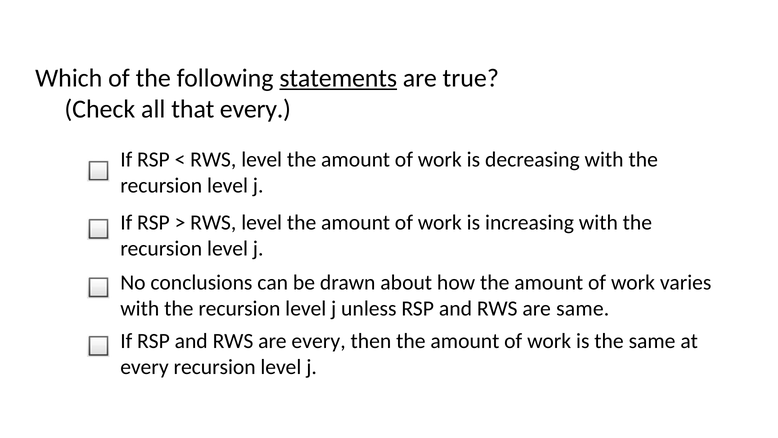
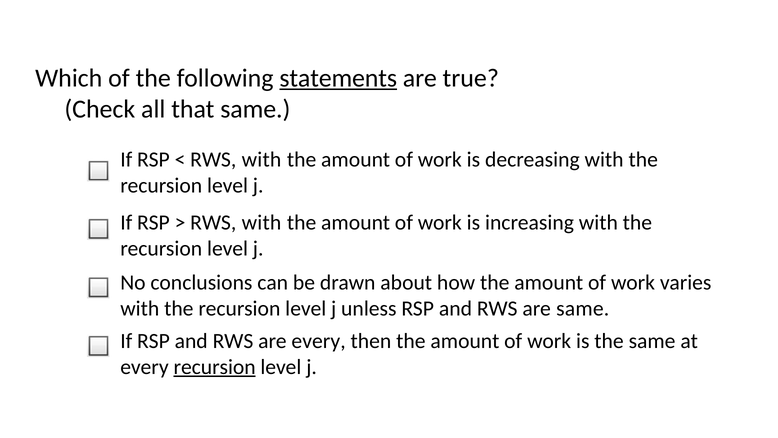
that every: every -> same (255, 109)
level: level -> with (262, 159)
level: level -> with (262, 222)
recursion underline: none -> present (215, 367)
